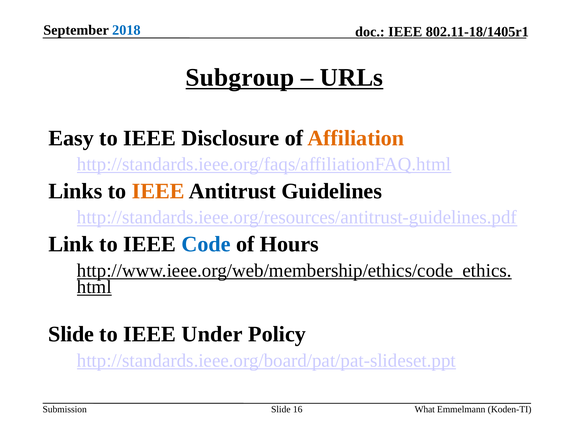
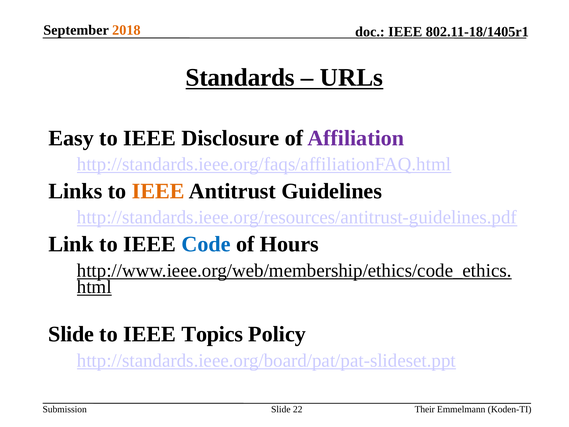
2018 colour: blue -> orange (126, 30)
Subgroup: Subgroup -> Standards (240, 78)
Affiliation colour: orange -> purple (356, 138)
Under: Under -> Topics (212, 334)
16: 16 -> 22 (298, 409)
What: What -> Their (425, 409)
